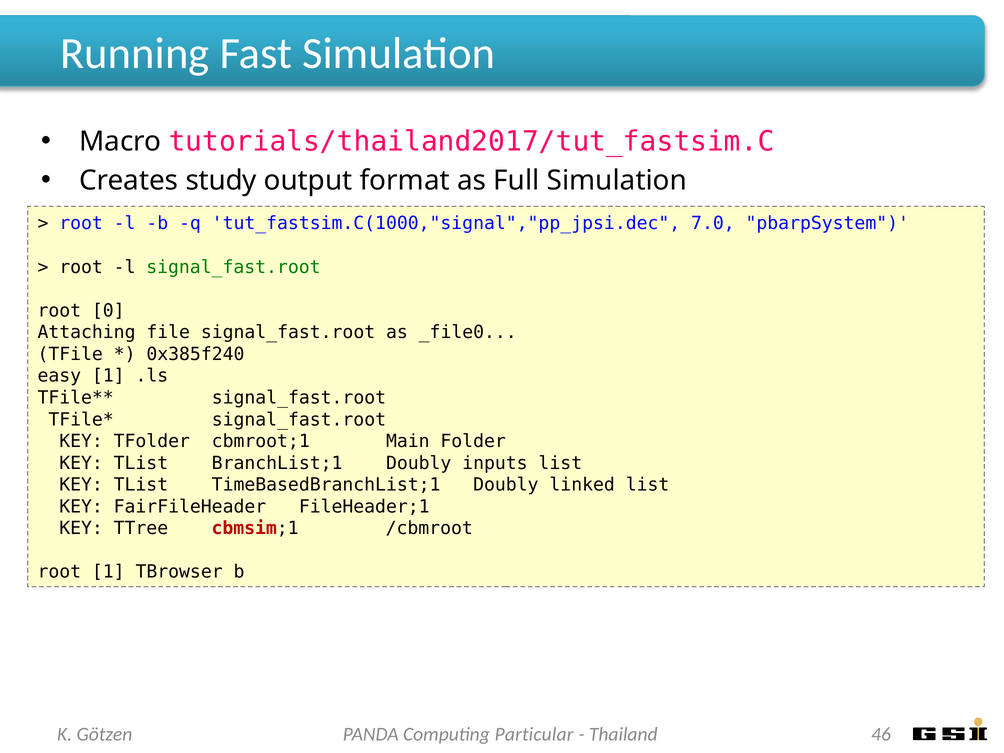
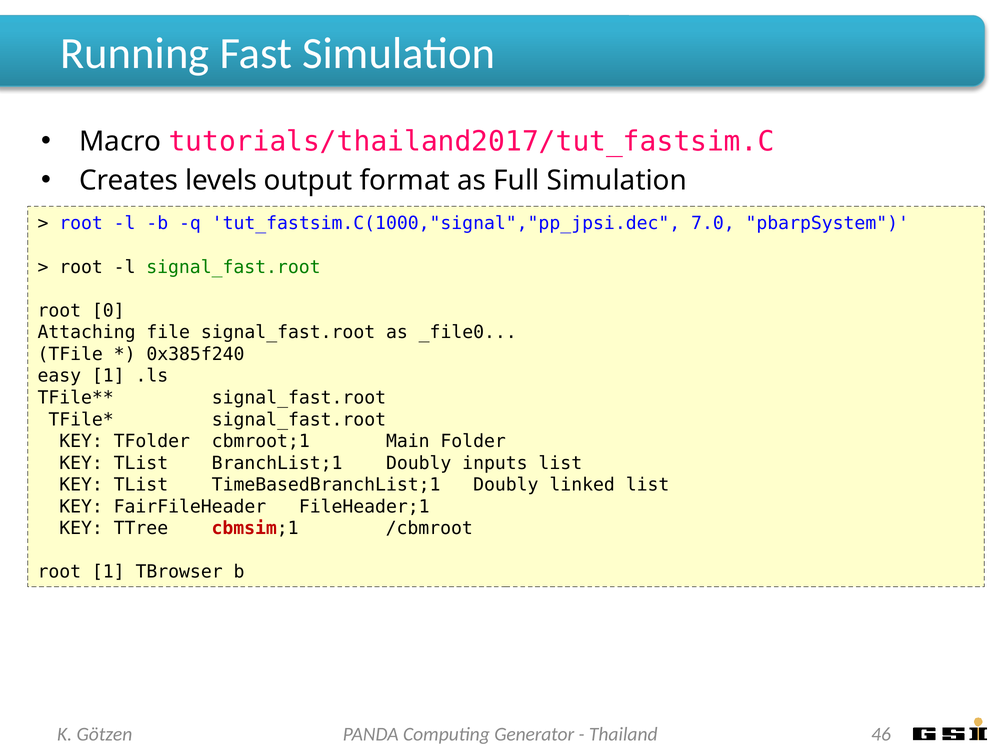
study: study -> levels (221, 180)
Particular: Particular -> Generator (534, 734)
